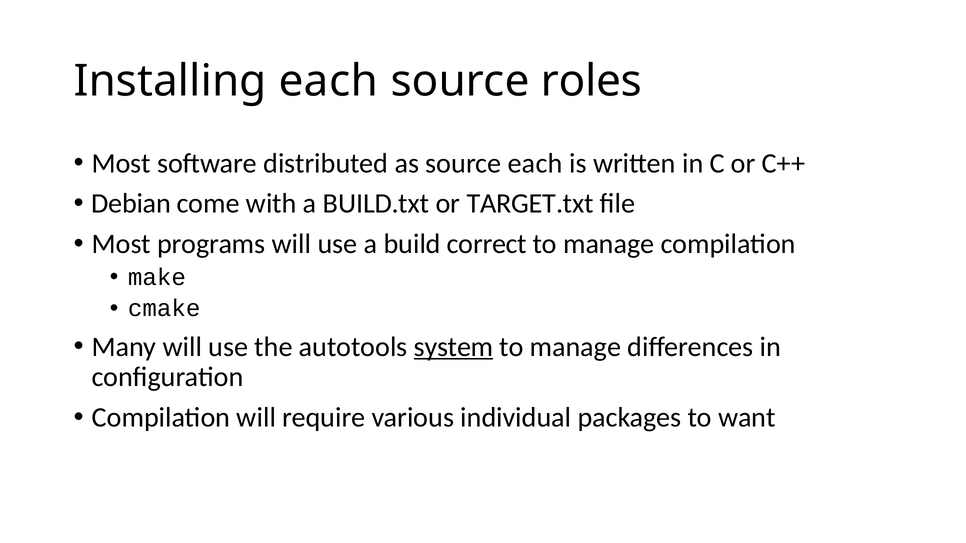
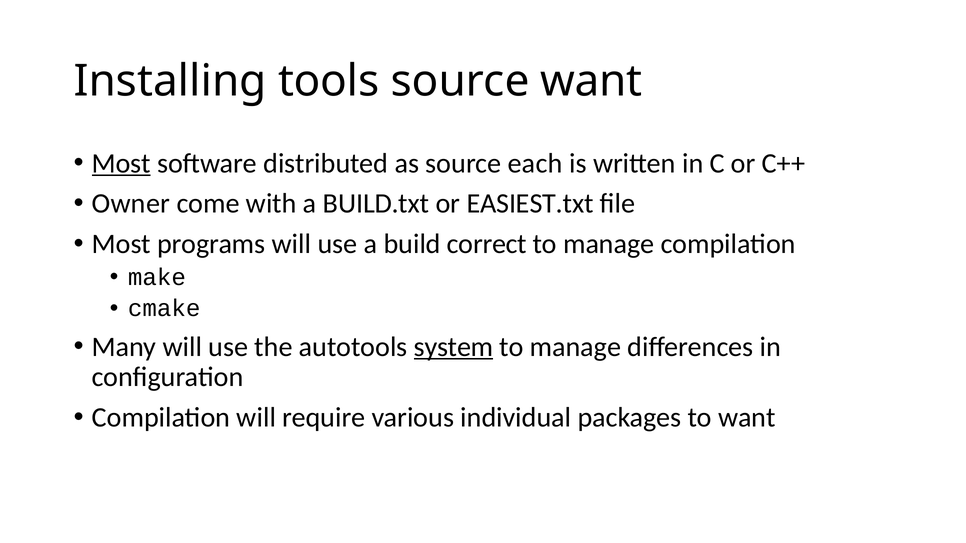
Installing each: each -> tools (329, 81)
source roles: roles -> want (591, 81)
Most underline: none -> present (121, 163)
Debian: Debian -> Owner (131, 204)
TARGET.txt: TARGET.txt -> EASIEST.txt (530, 204)
